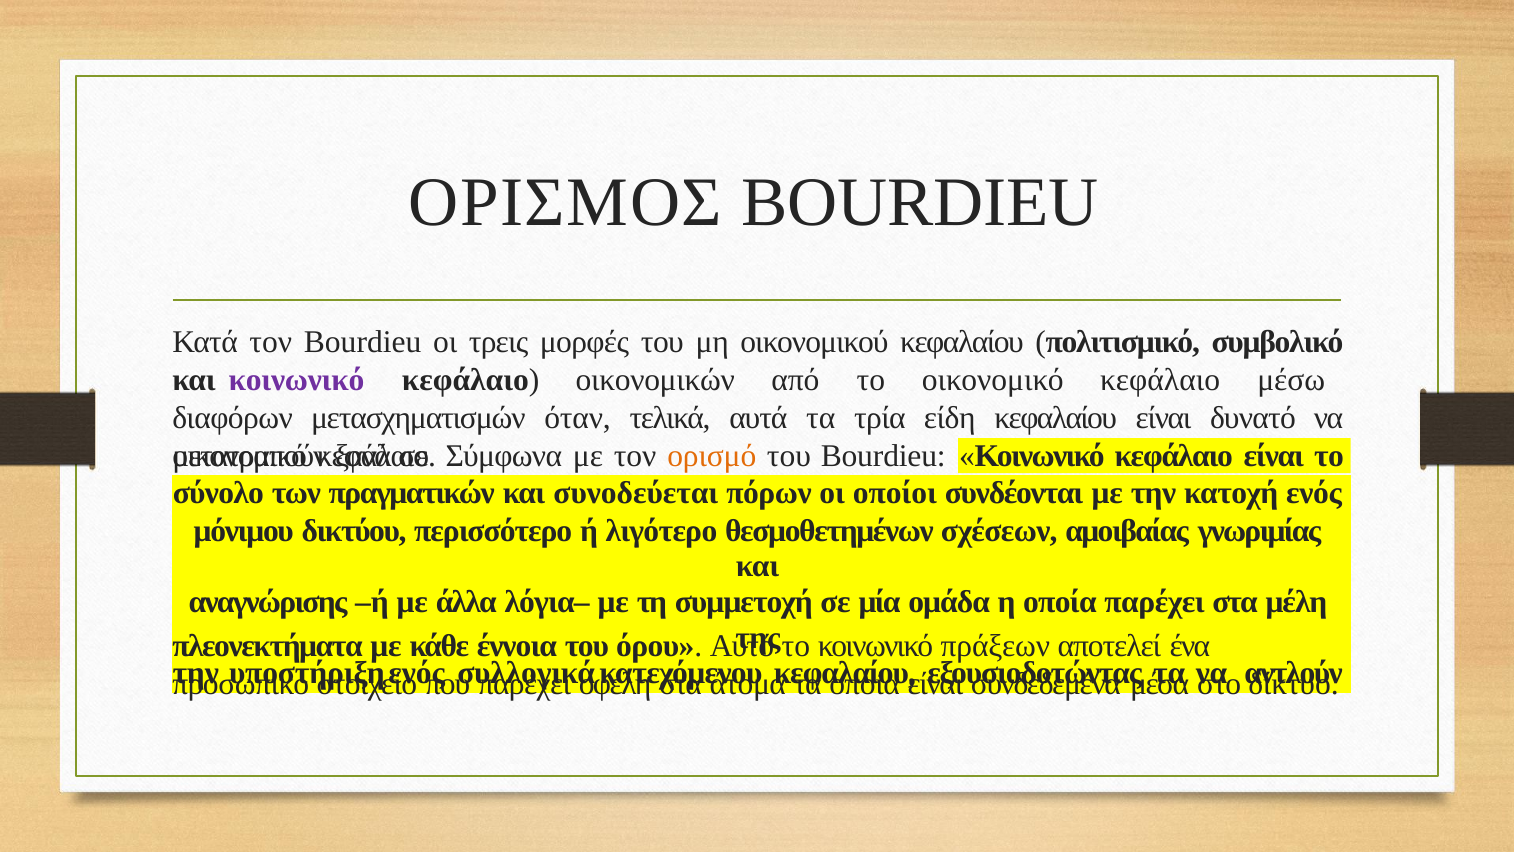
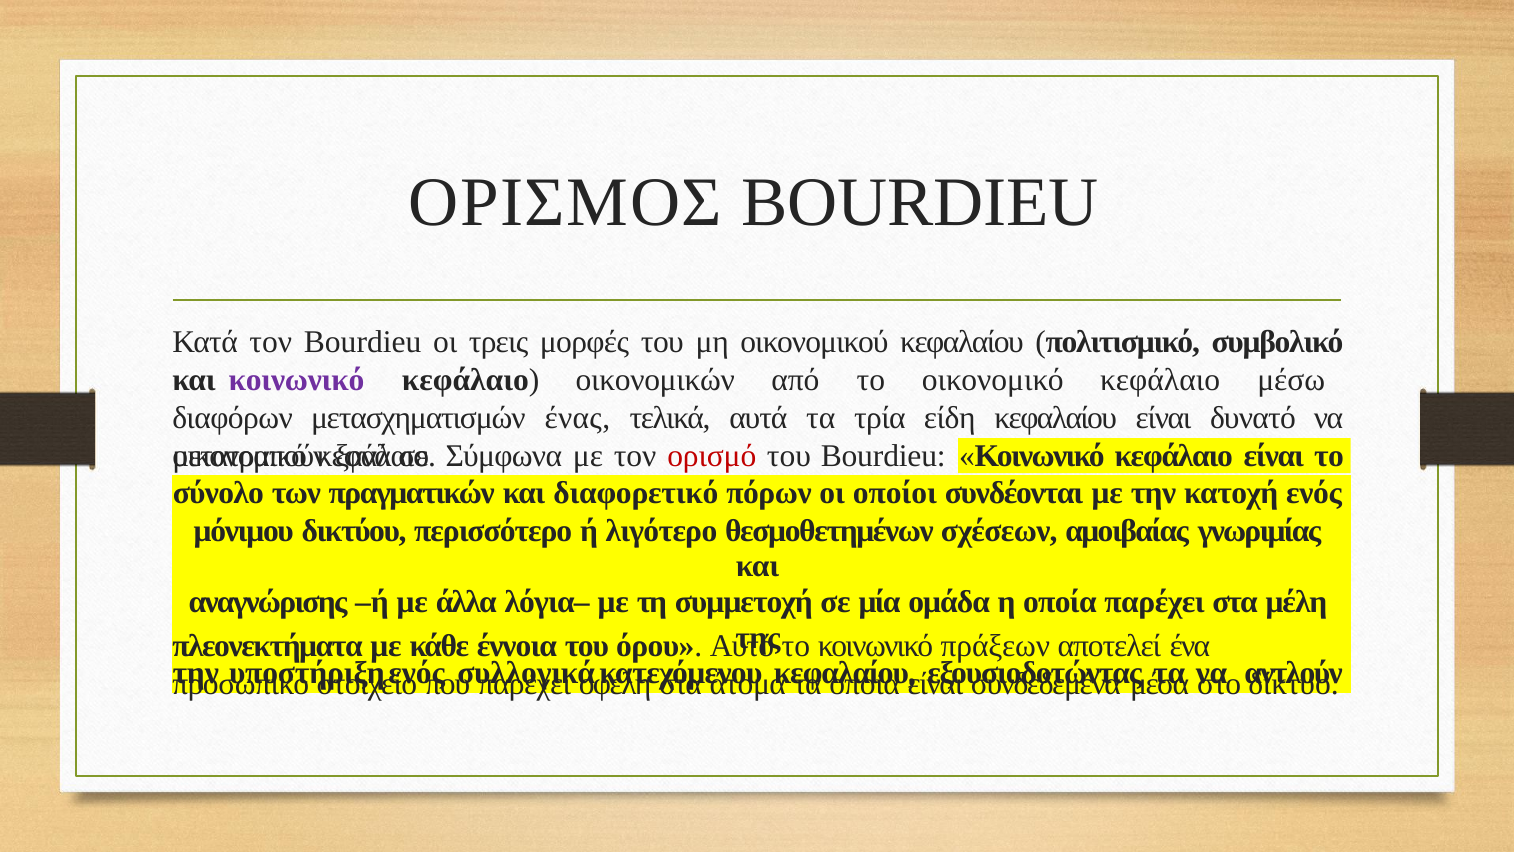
όταν: όταν -> ένας (577, 418)
ορισμό colour: orange -> red (712, 456)
συνοδεύεται: συνοδεύεται -> διαφορετικό (636, 493)
